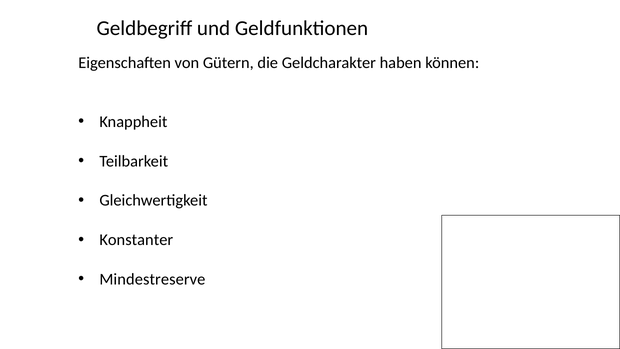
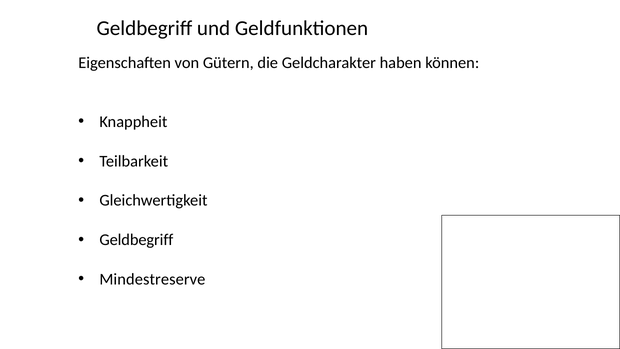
Konstanter: Konstanter -> Geldbegriff (136, 240)
